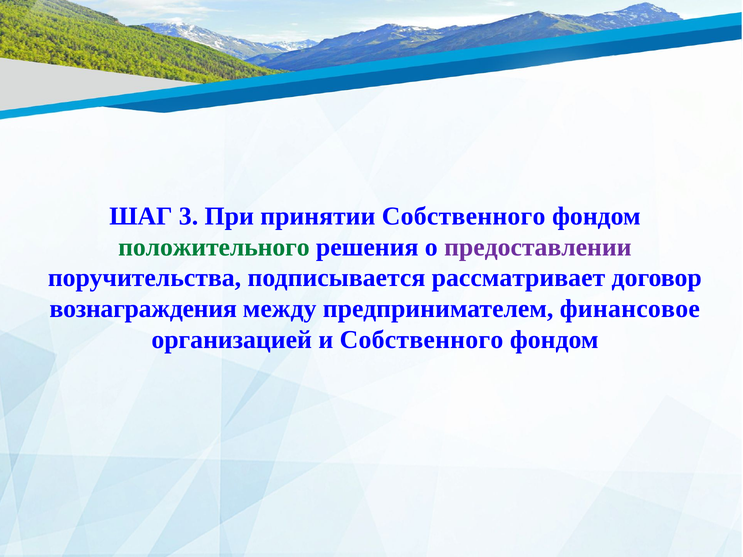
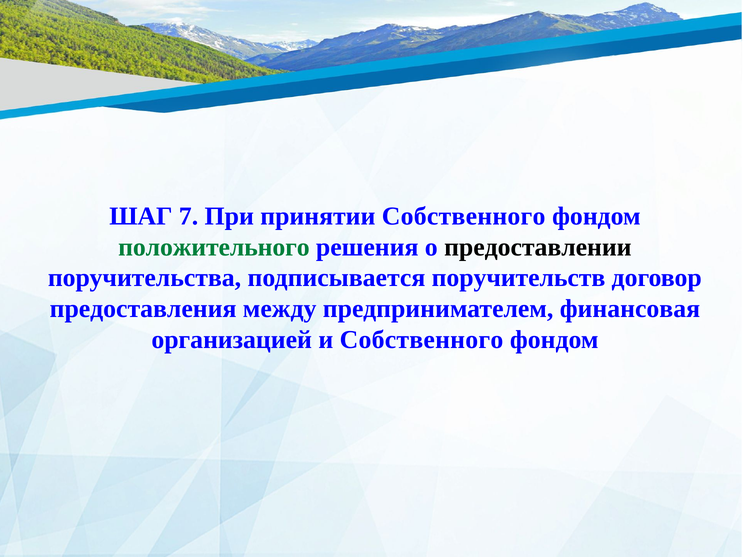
3: 3 -> 7 (189, 216)
предоставлении colour: purple -> black (538, 247)
рассматривает: рассматривает -> поручительств (519, 278)
вознаграждения: вознаграждения -> предоставления (143, 309)
финансовое: финансовое -> финансовая (630, 309)
